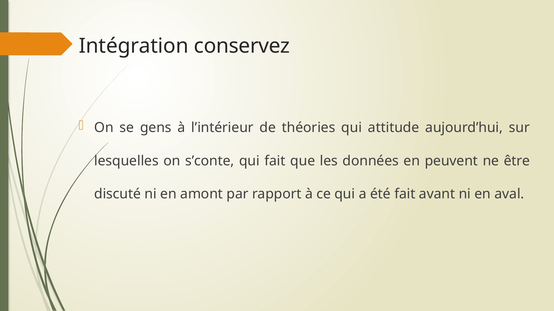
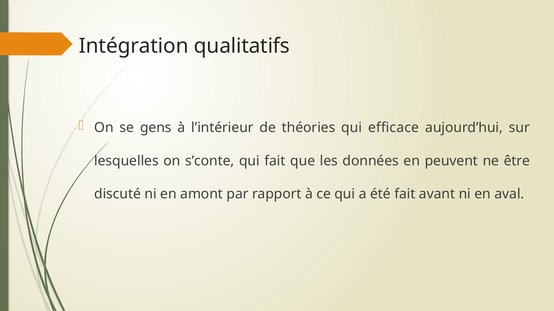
conservez: conservez -> qualitatifs (242, 46)
attitude: attitude -> efficace (394, 128)
